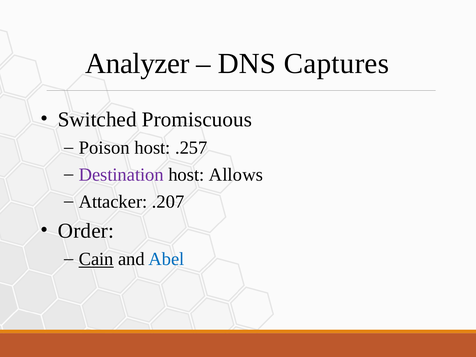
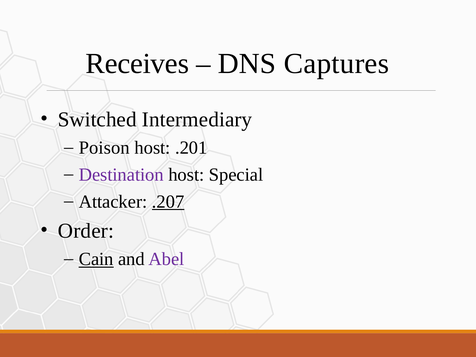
Analyzer: Analyzer -> Receives (137, 64)
Promiscuous: Promiscuous -> Intermediary (197, 120)
.257: .257 -> .201 (191, 148)
Allows: Allows -> Special (236, 175)
.207 underline: none -> present (168, 202)
Abel colour: blue -> purple (166, 259)
